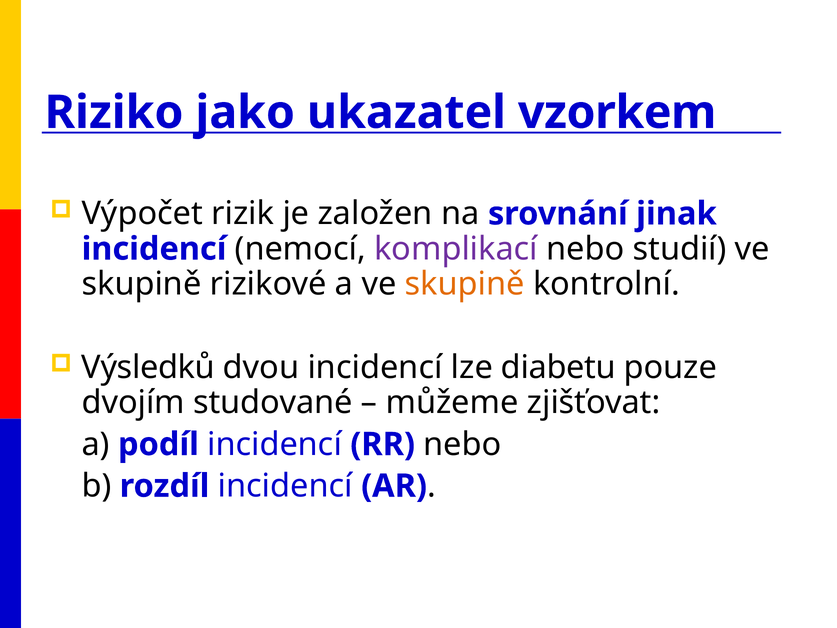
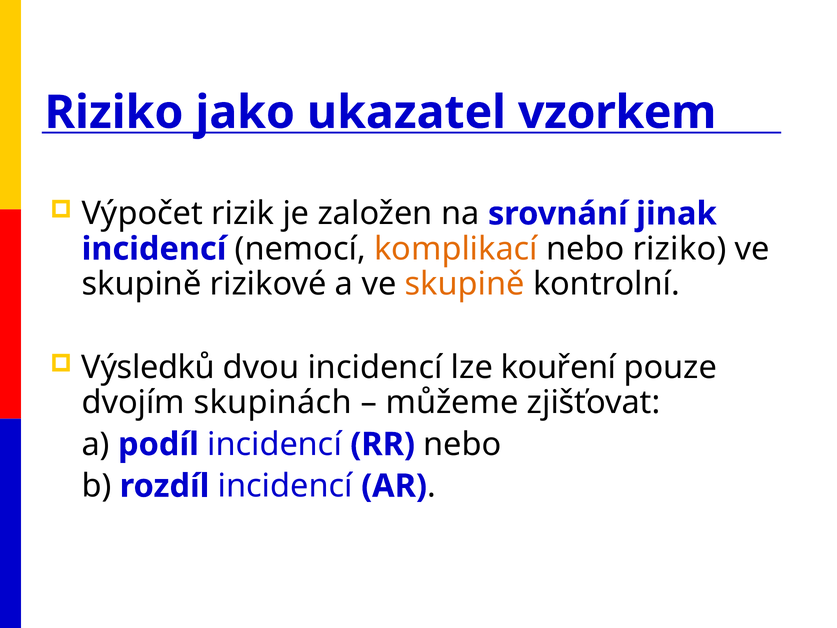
komplikací colour: purple -> orange (456, 249)
nebo studií: studií -> riziko (680, 249)
diabetu: diabetu -> kouření (558, 367)
studované: studované -> skupinách (273, 403)
